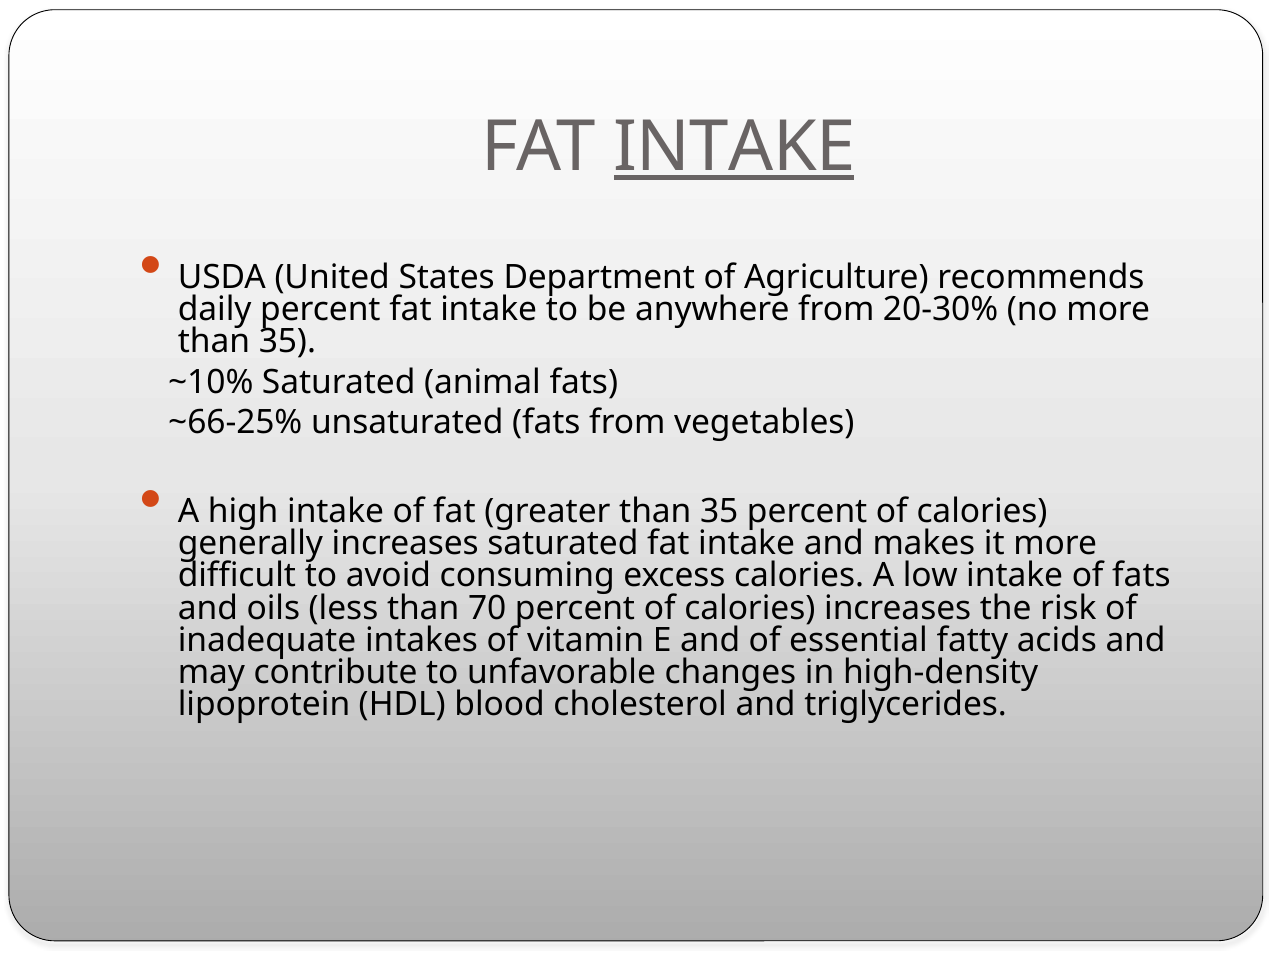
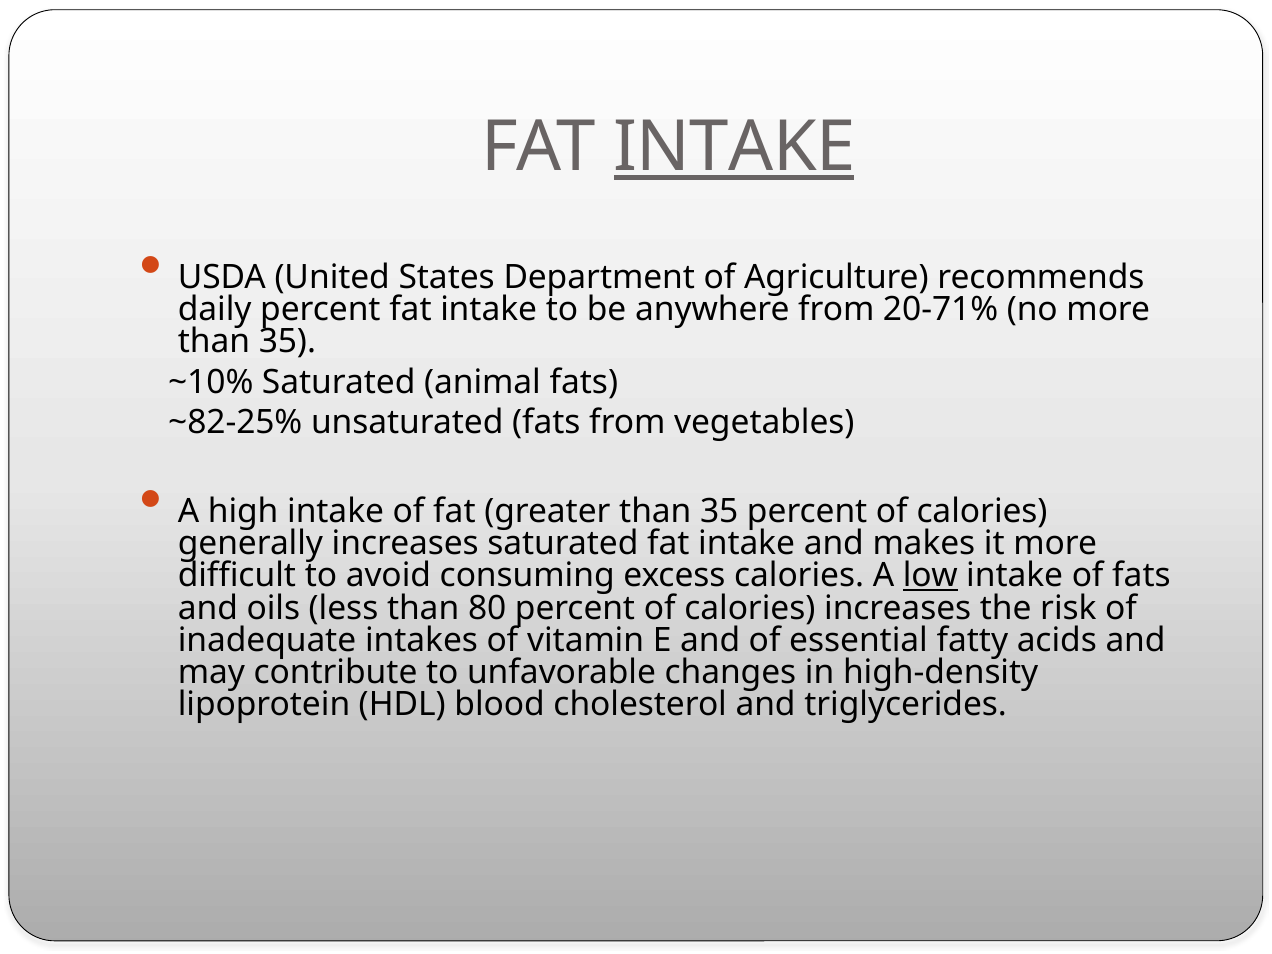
20-30%: 20-30% -> 20-71% (941, 309)
~66-25%: ~66-25% -> ~82-25% (235, 423)
low underline: none -> present (930, 576)
70: 70 -> 80 (487, 608)
